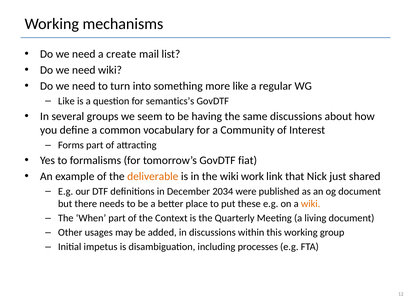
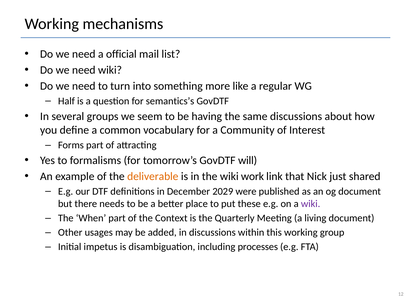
create: create -> official (121, 54)
Like: Like -> Half (66, 101)
fiat: fiat -> will (248, 161)
2034: 2034 -> 2029 (223, 192)
wiki colour: orange -> purple (311, 204)
